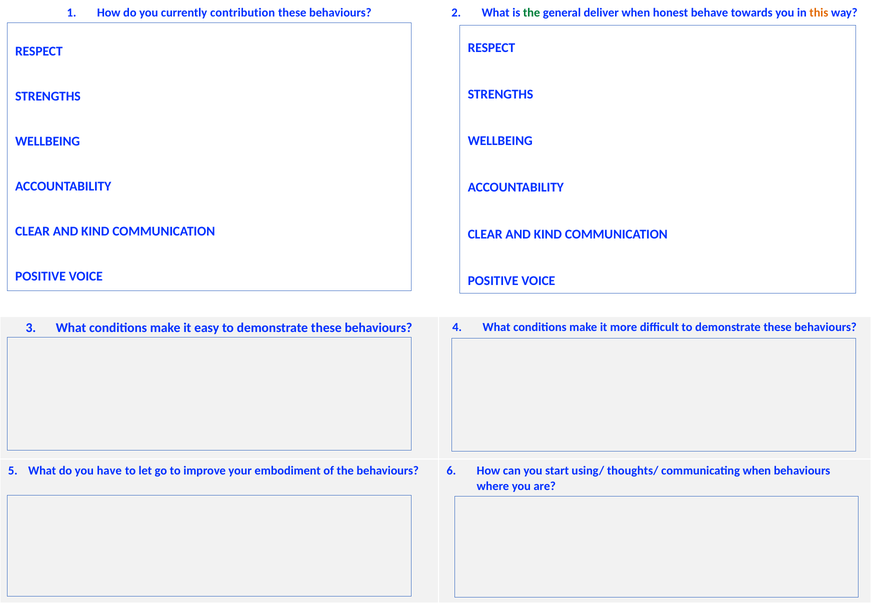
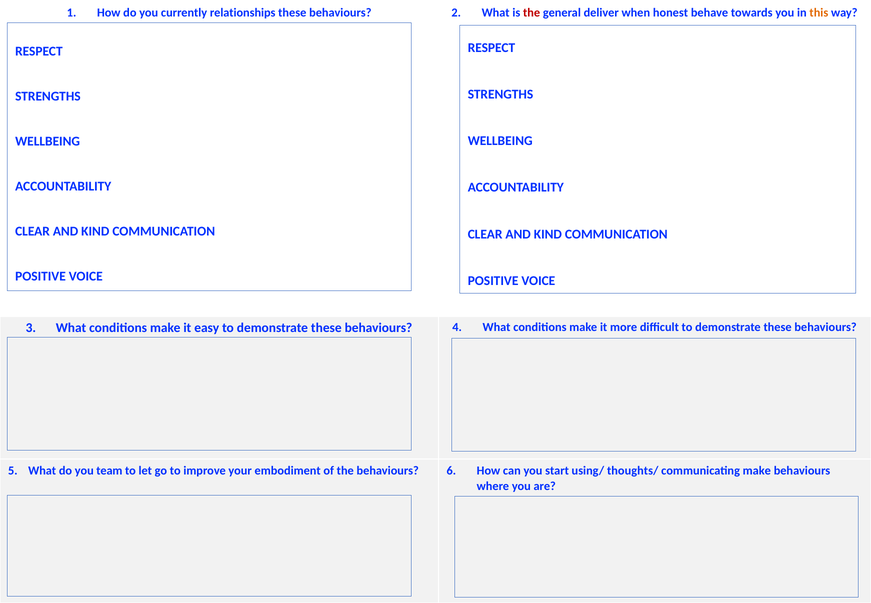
contribution: contribution -> relationships (243, 13)
the colour: green -> red (532, 13)
have: have -> team (109, 471)
communicating when: when -> make (757, 471)
